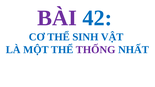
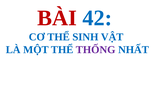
BÀI colour: purple -> red (57, 18)
